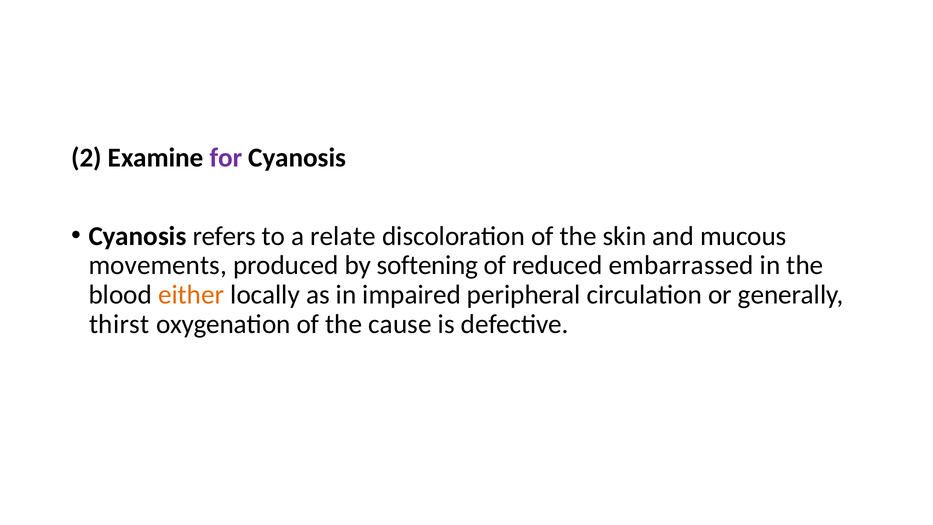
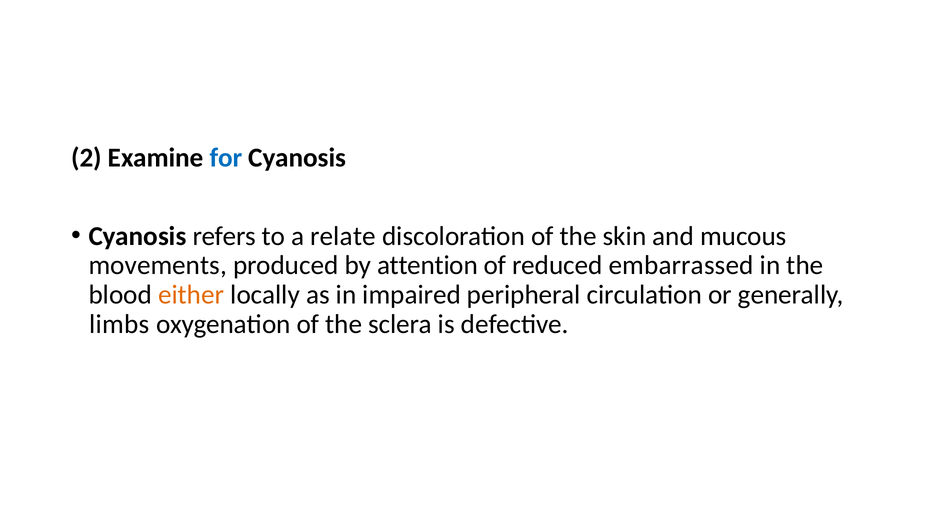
for colour: purple -> blue (226, 158)
softening: softening -> attention (427, 265)
thirst: thirst -> limbs (119, 324)
cause: cause -> sclera (400, 324)
